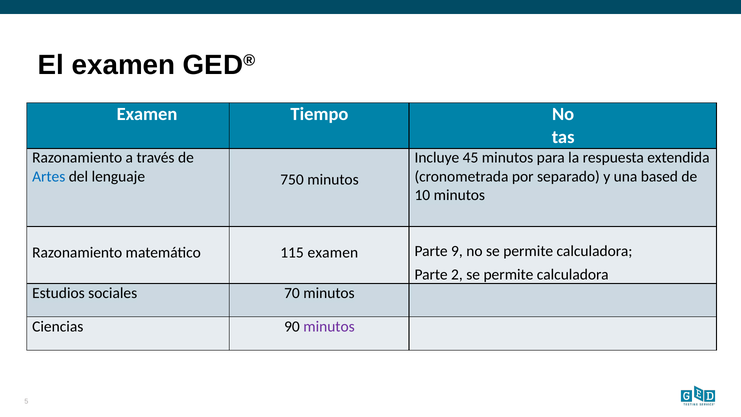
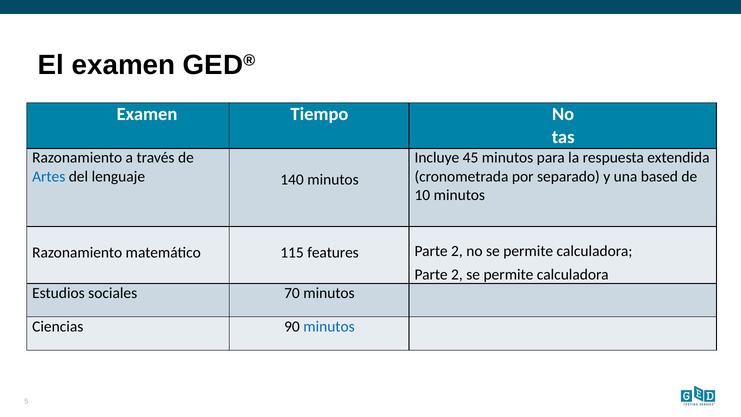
750: 750 -> 140 (292, 180)
115 examen: examen -> features (333, 252)
9: 9 -> 2 (457, 251)
minutos colour: purple -> blue (329, 326)
